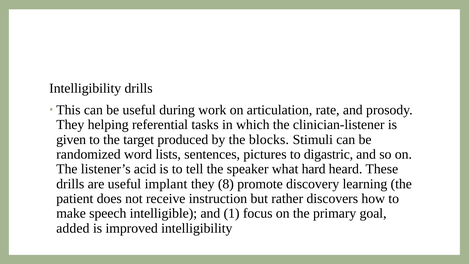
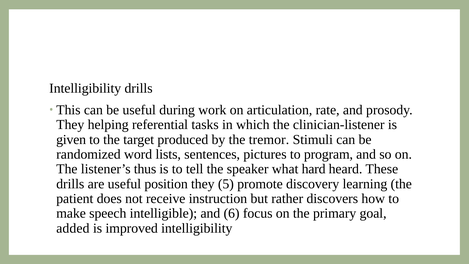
blocks: blocks -> tremor (269, 139)
digastric: digastric -> program (328, 154)
acid: acid -> thus (145, 169)
implant: implant -> position (166, 184)
8: 8 -> 5 (226, 184)
1: 1 -> 6 (232, 213)
